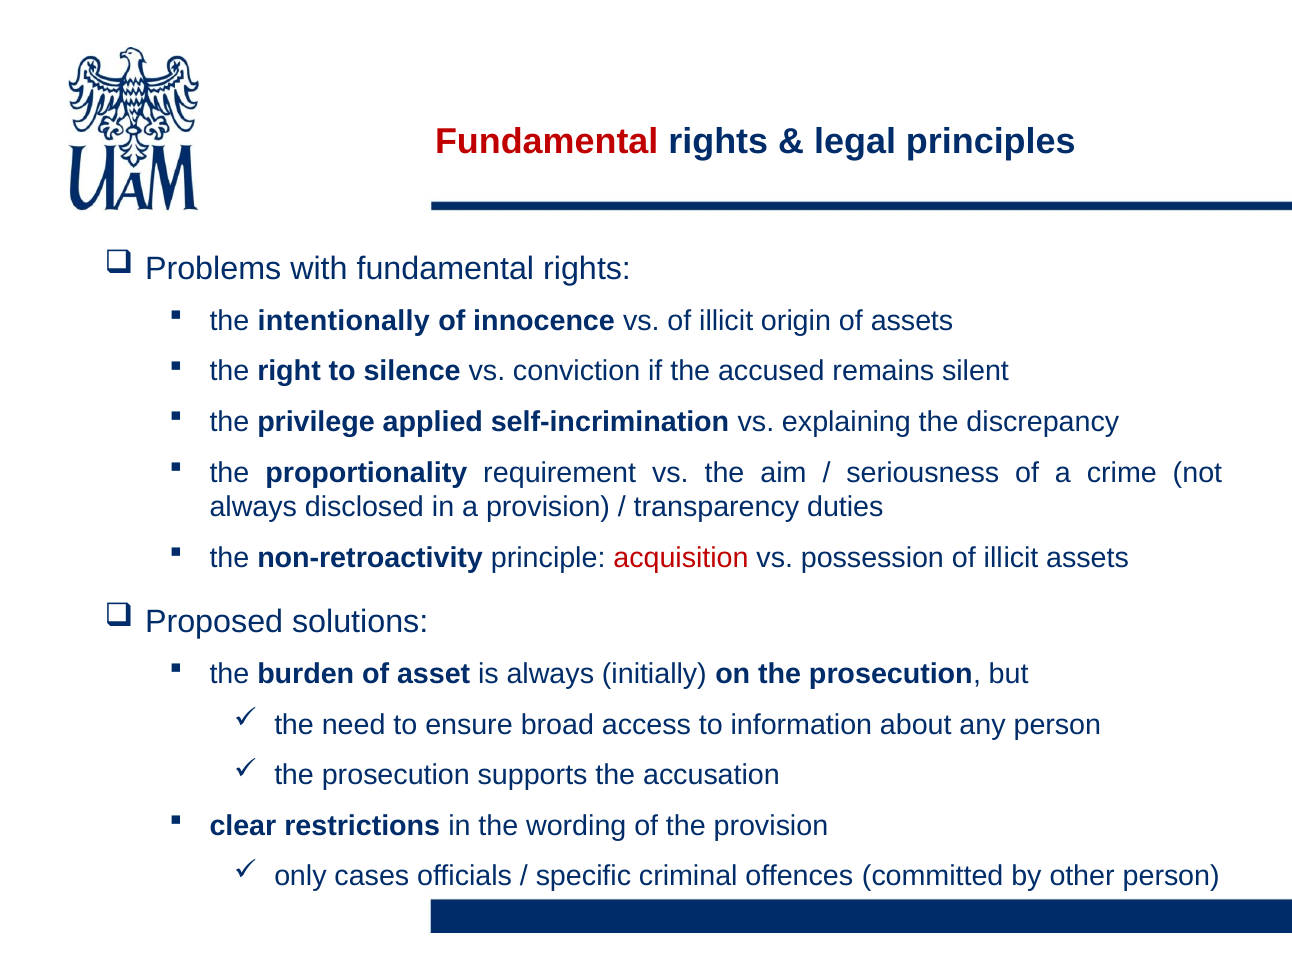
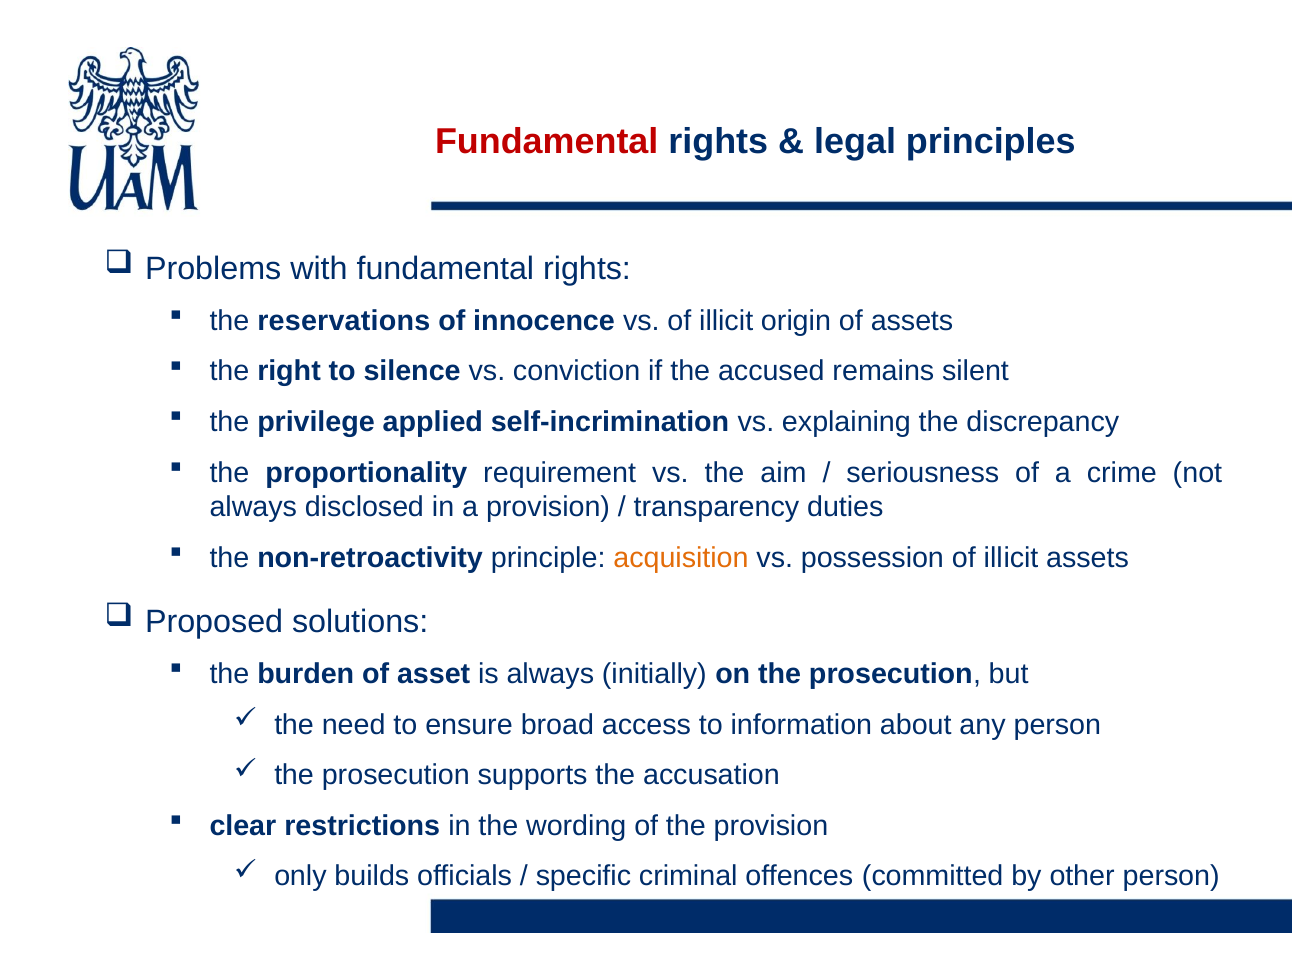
intentionally: intentionally -> reservations (344, 321)
acquisition colour: red -> orange (681, 558)
cases: cases -> builds (372, 877)
